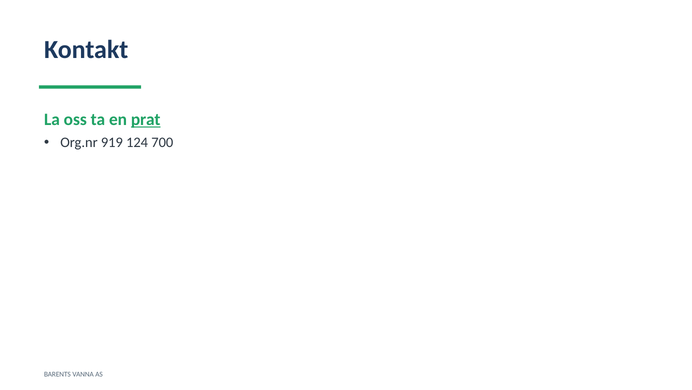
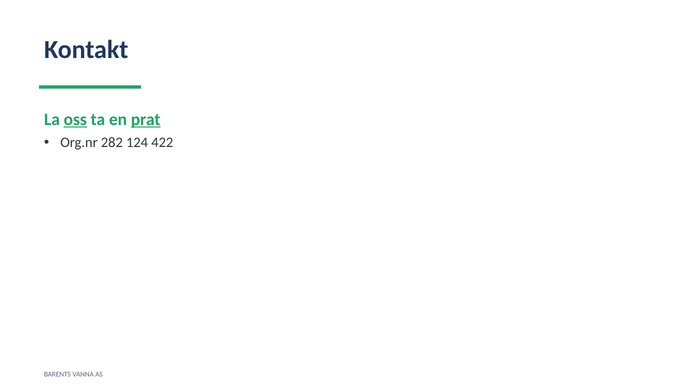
oss underline: none -> present (75, 119)
919: 919 -> 282 (112, 142)
700: 700 -> 422 (162, 142)
